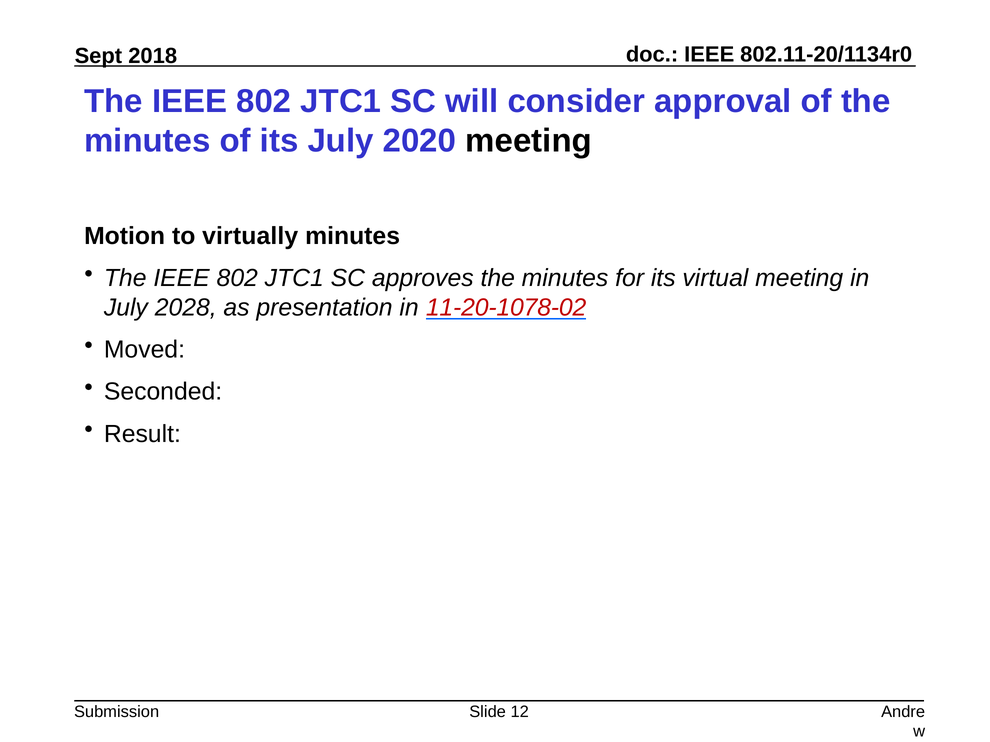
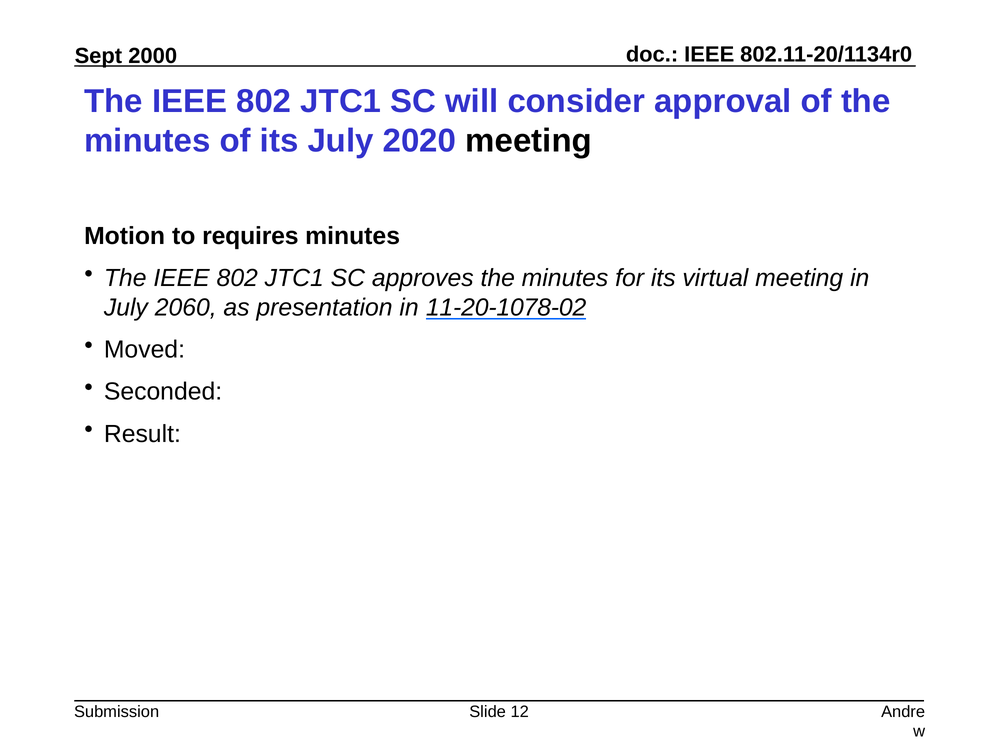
2018: 2018 -> 2000 (153, 56)
virtually: virtually -> requires (250, 236)
2028: 2028 -> 2060 (186, 308)
11-20-1078-02 colour: red -> black (506, 308)
